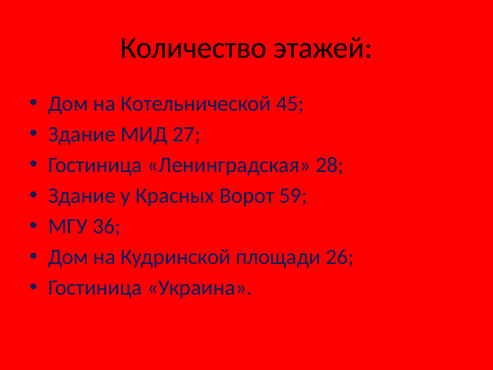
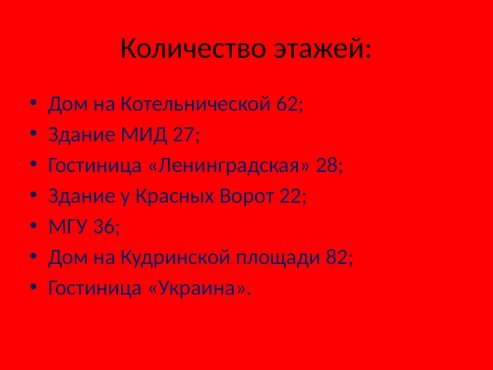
45: 45 -> 62 (290, 103)
59: 59 -> 22 (293, 195)
26: 26 -> 82 (340, 257)
